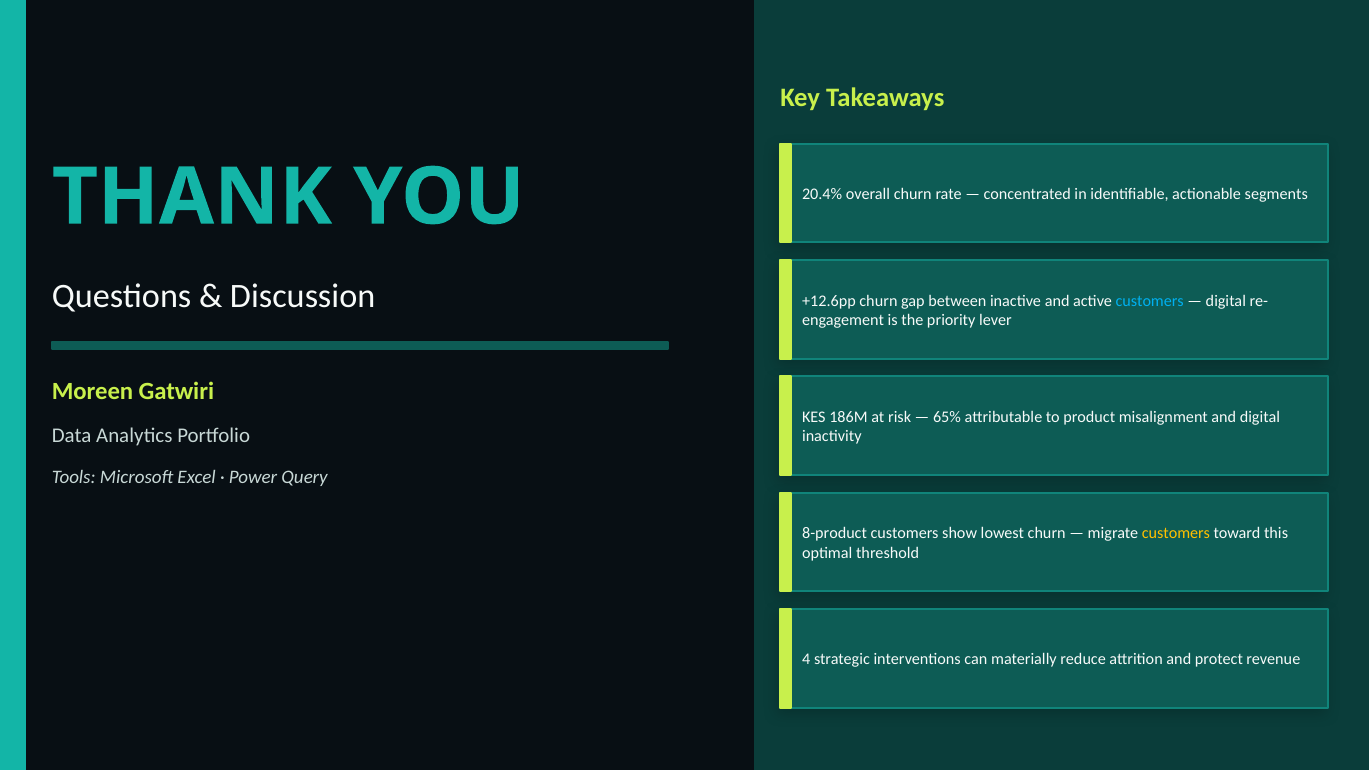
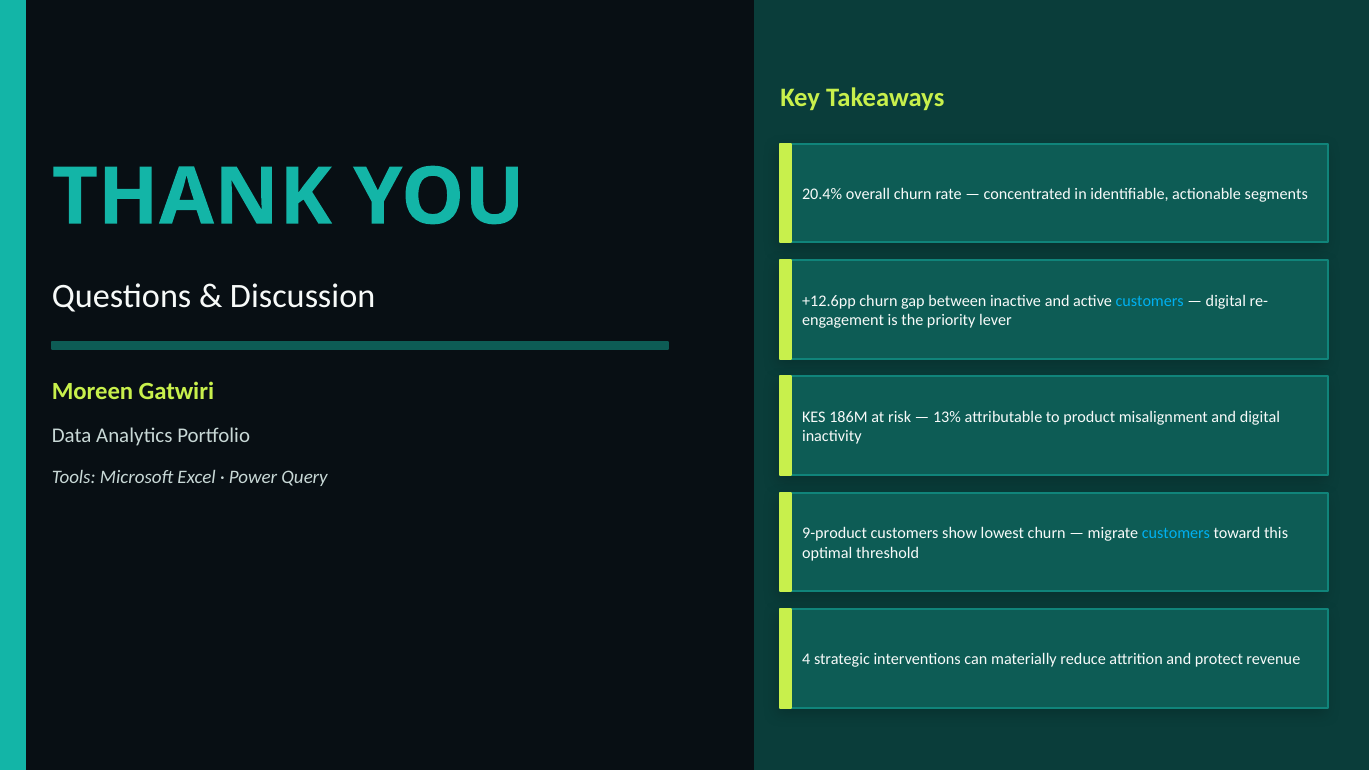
65%: 65% -> 13% (947, 417)
8-product: 8-product -> 9-product (835, 534)
customers colour: yellow -> light blue (1176, 534)
